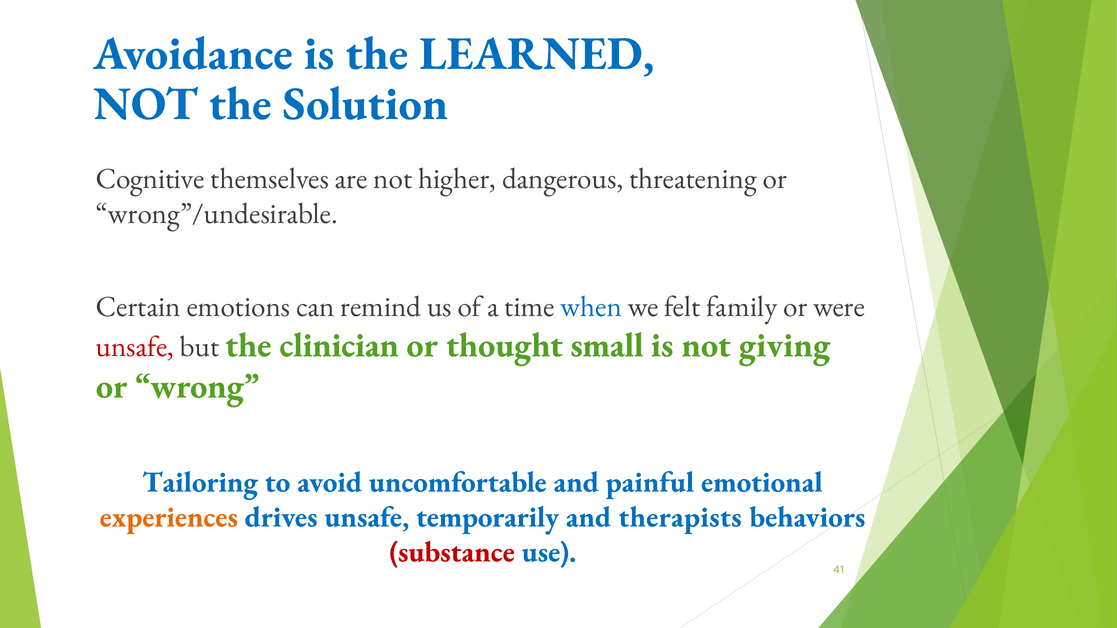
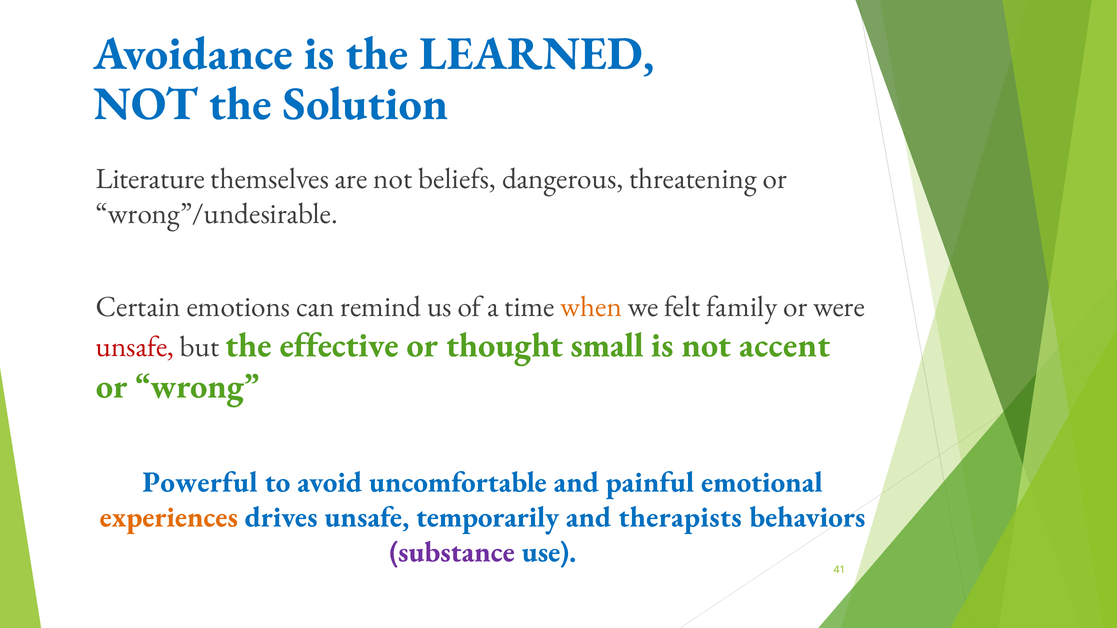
Cognitive: Cognitive -> Literature (150, 179)
higher: higher -> beliefs (457, 179)
when colour: blue -> orange (591, 307)
clinician: clinician -> effective (339, 345)
giving: giving -> accent (785, 345)
Tailoring: Tailoring -> Powerful (200, 482)
substance colour: red -> purple (452, 552)
